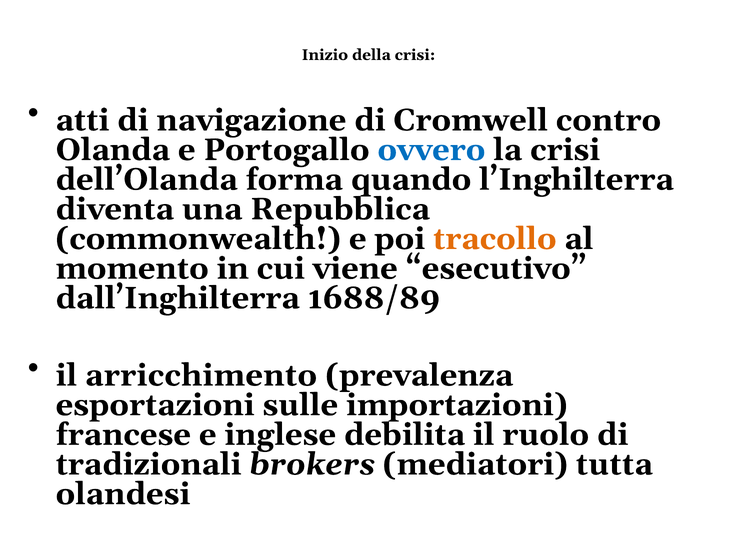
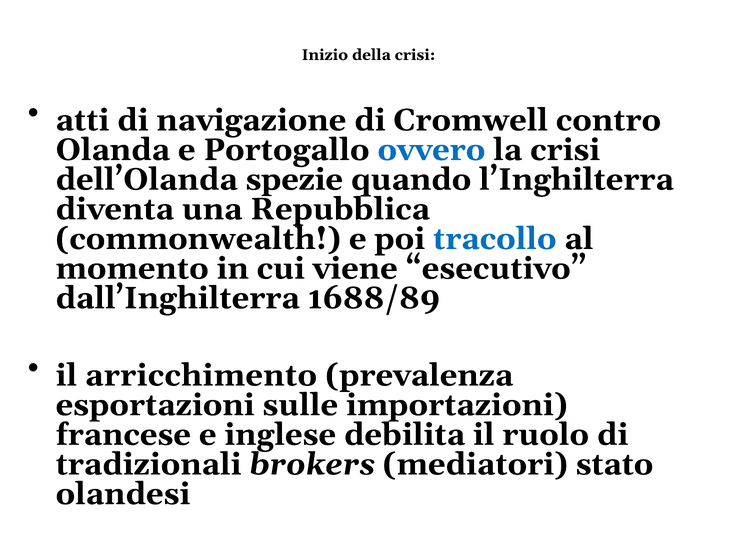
forma: forma -> spezie (294, 179)
tracollo colour: orange -> blue (495, 239)
tutta: tutta -> stato (615, 464)
